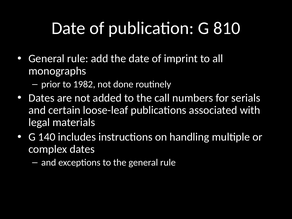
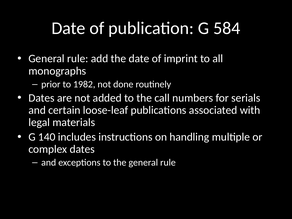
810: 810 -> 584 (227, 28)
